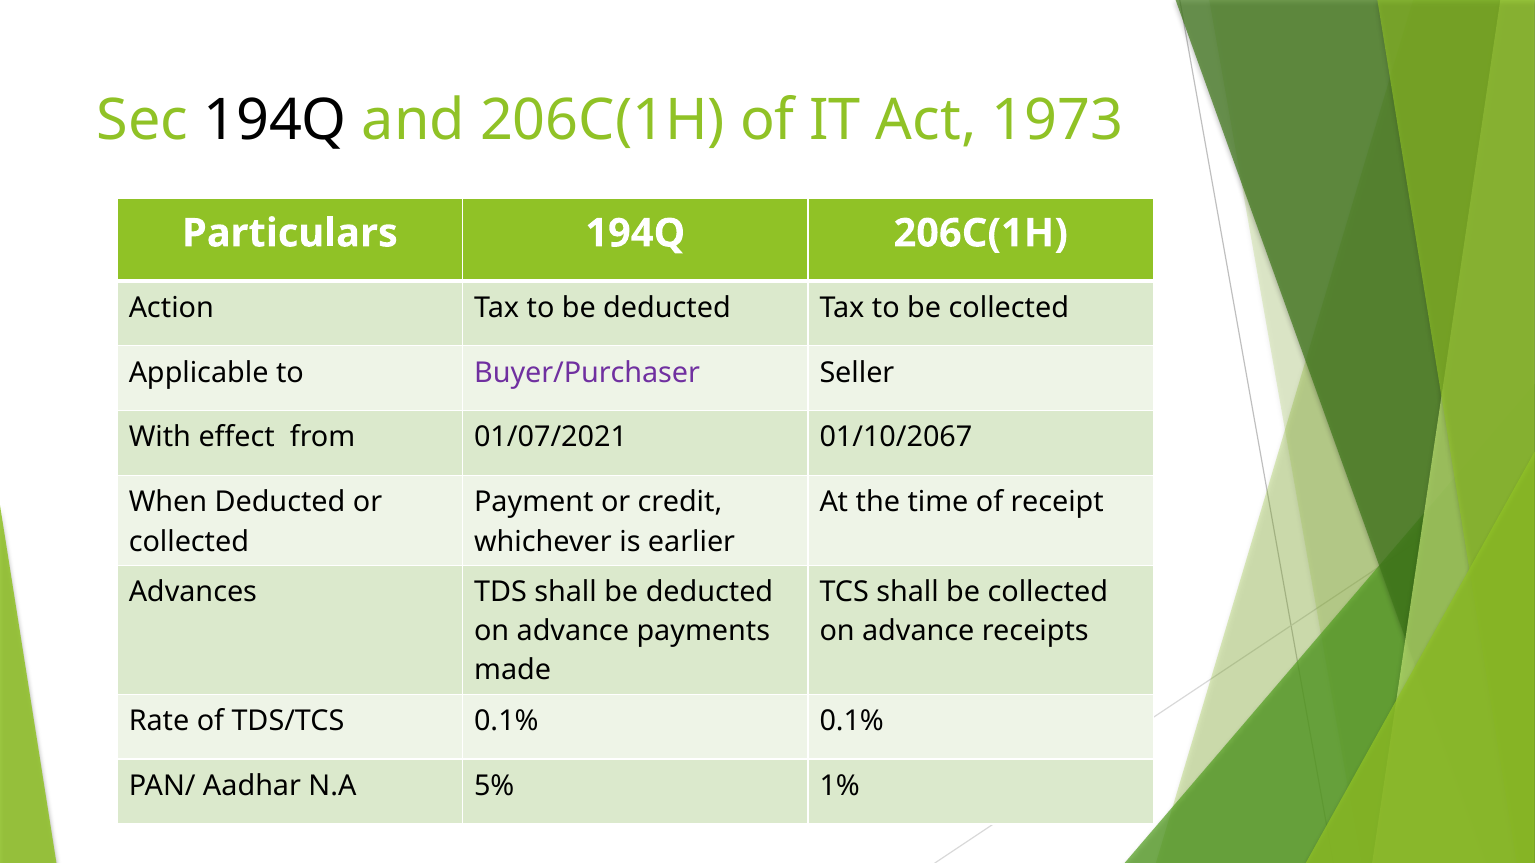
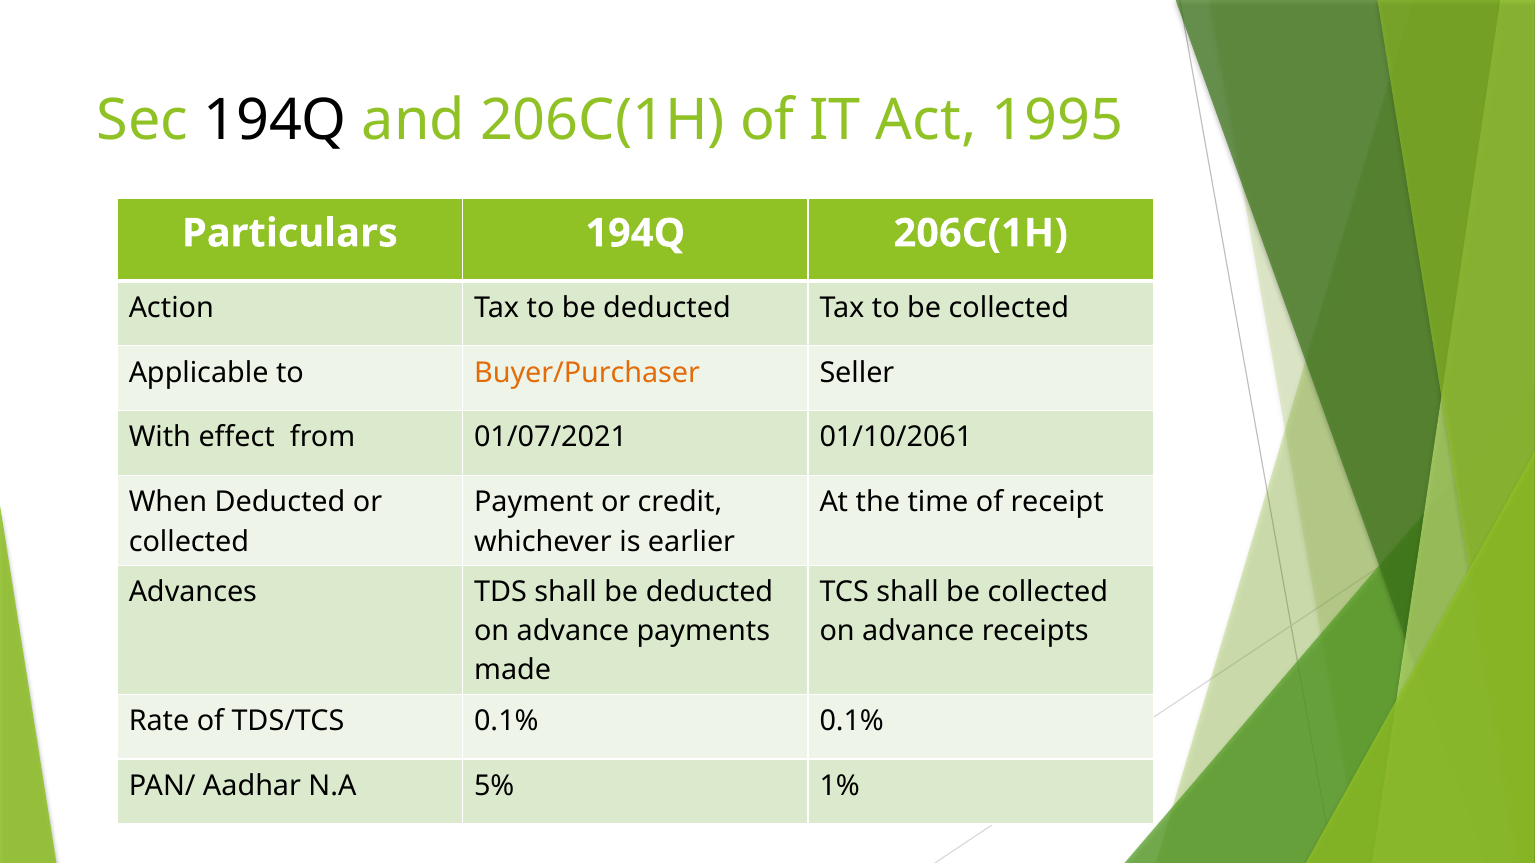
1973: 1973 -> 1995 (1057, 121)
Buyer/Purchaser colour: purple -> orange (587, 373)
01/10/2067: 01/10/2067 -> 01/10/2061 (896, 438)
